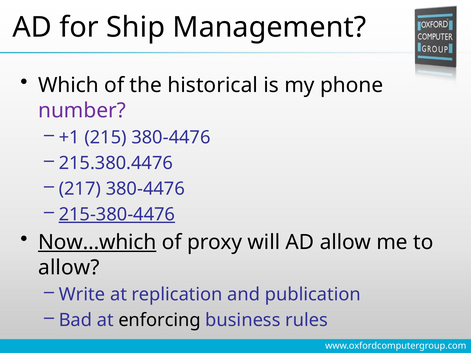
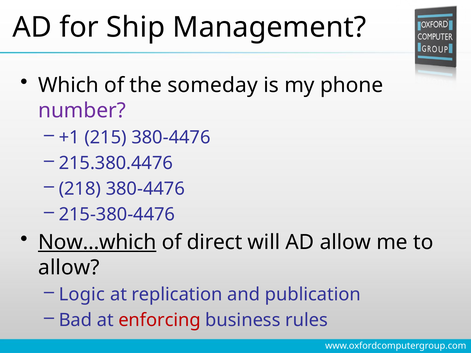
historical: historical -> someday (213, 85)
217: 217 -> 218 (80, 189)
215-380-4476 underline: present -> none (117, 215)
proxy: proxy -> direct (215, 243)
Write: Write -> Logic (82, 295)
enforcing colour: black -> red (160, 320)
